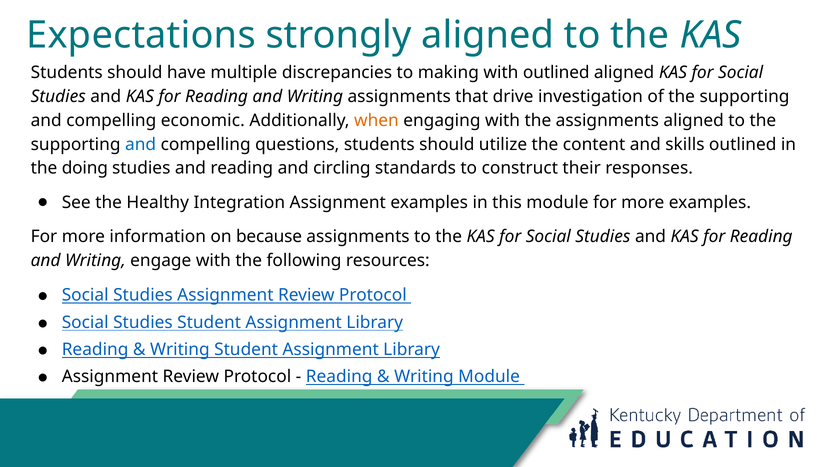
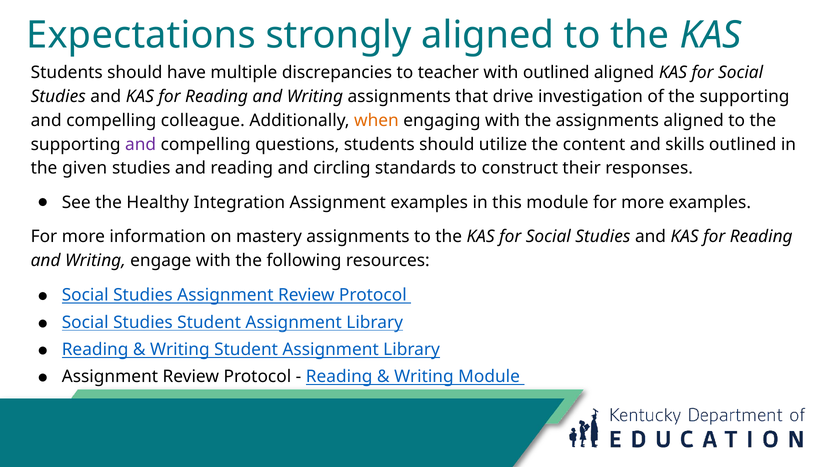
making: making -> teacher (448, 73)
economic: economic -> colleague (203, 120)
and colour: blue -> purple (141, 144)
doing: doing -> given (85, 168)
because: because -> mastery (269, 236)
